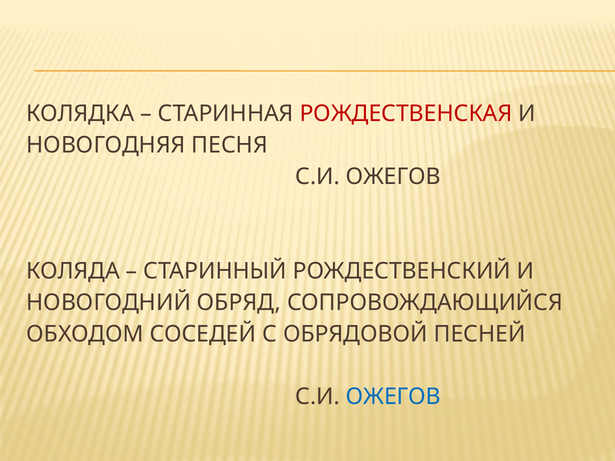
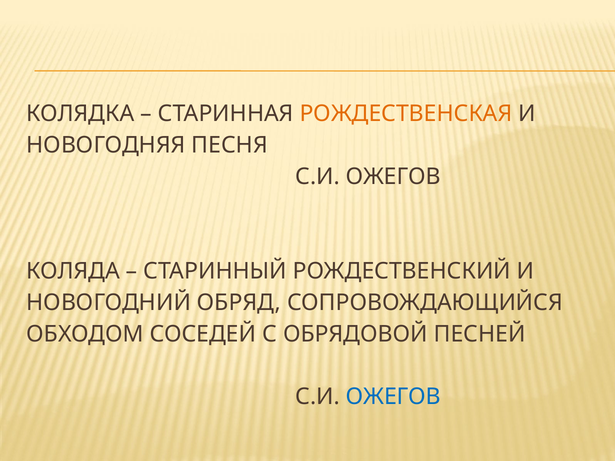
РОЖДЕСТВЕНСКАЯ colour: red -> orange (406, 114)
